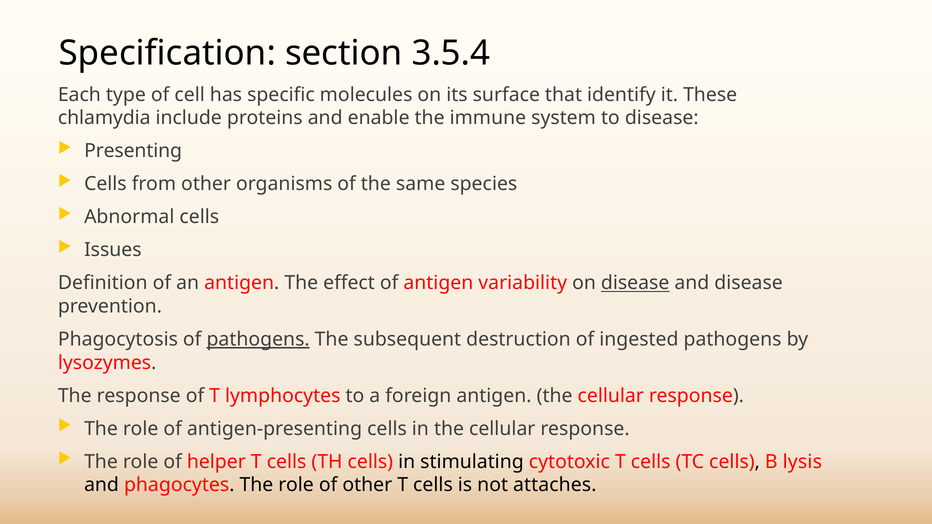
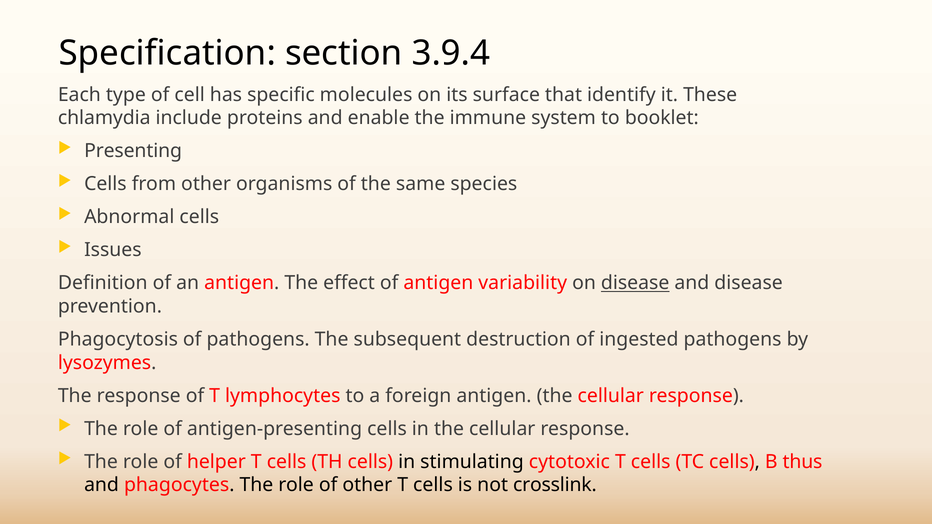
3.5.4: 3.5.4 -> 3.9.4 (451, 53)
to disease: disease -> booklet (662, 118)
pathogens underline: present -> none (258, 340)
lysis: lysis -> thus (802, 462)
attaches: attaches -> crosslink (555, 485)
